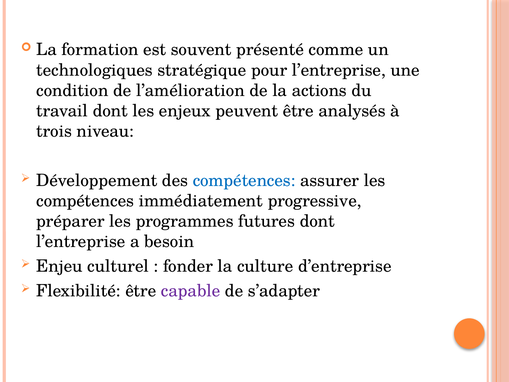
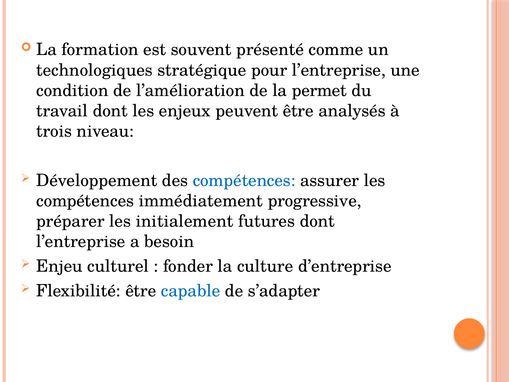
actions: actions -> permet (319, 90)
programmes: programmes -> initialement (185, 221)
capable colour: purple -> blue (191, 291)
